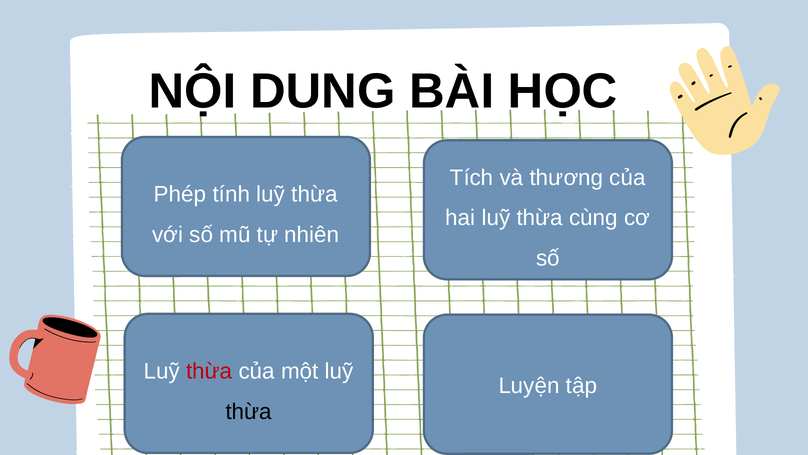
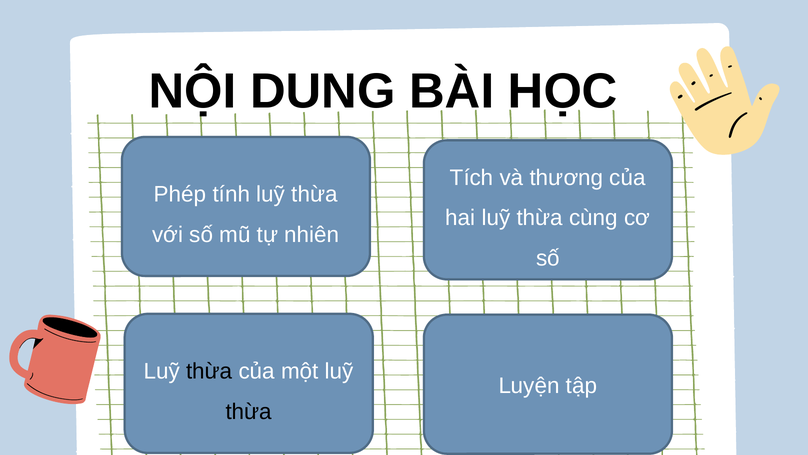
thừa colour: red -> black (209, 371)
